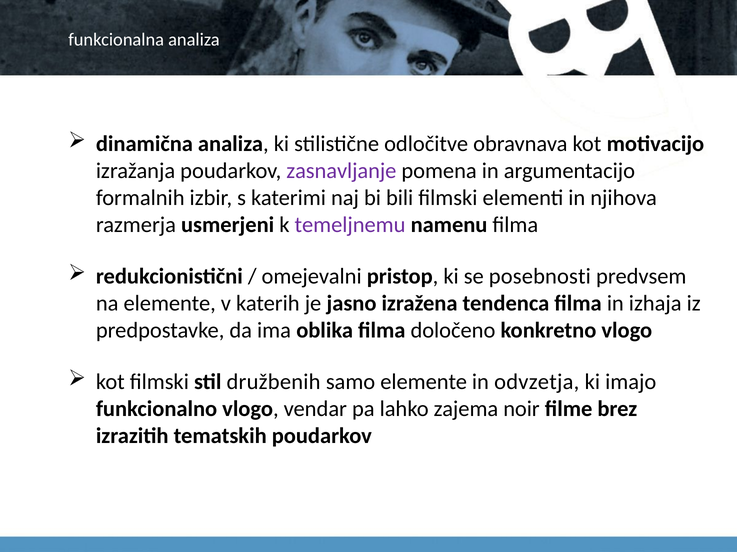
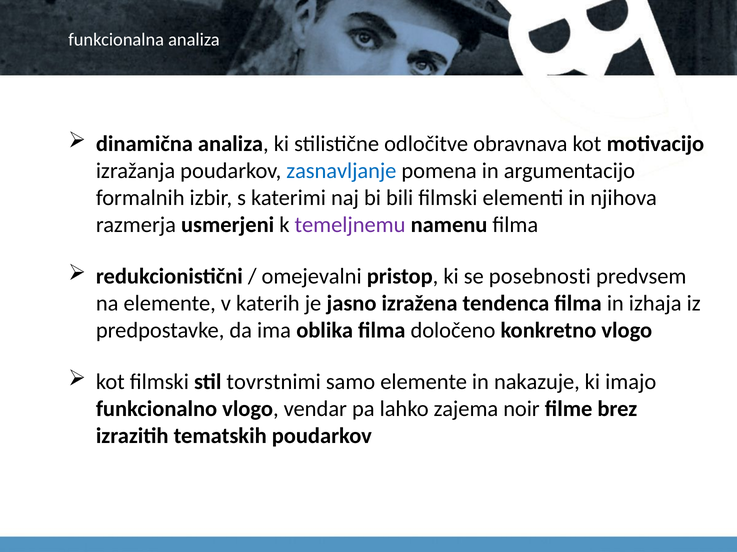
zasnavljanje colour: purple -> blue (341, 171)
družbenih: družbenih -> tovrstnimi (274, 382)
odvzetja: odvzetja -> nakazuje (537, 382)
